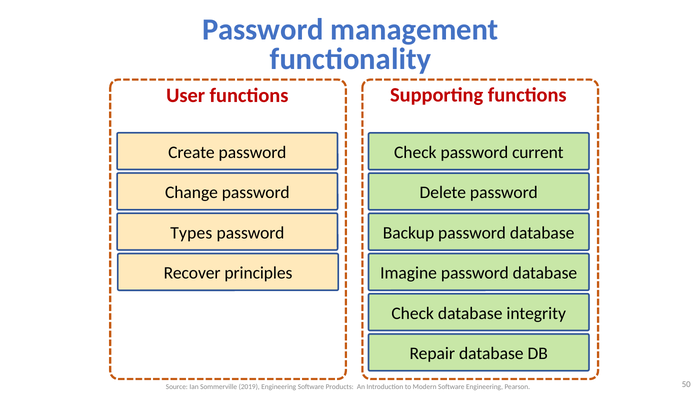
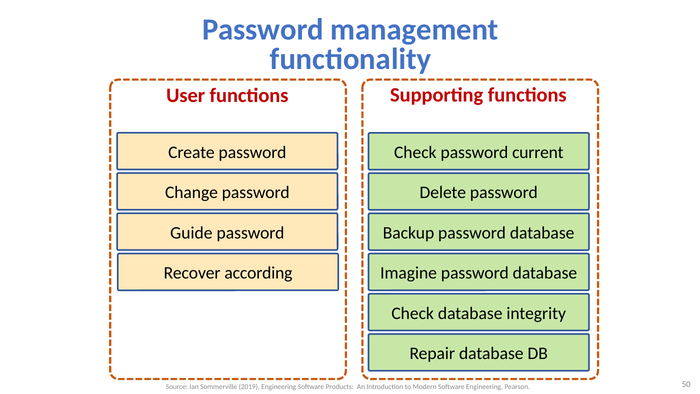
Types: Types -> Guide (191, 233)
principles: principles -> according (258, 273)
